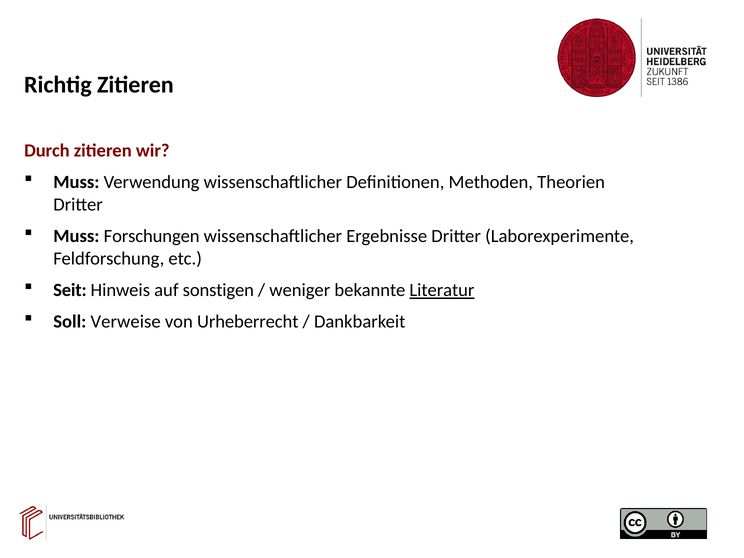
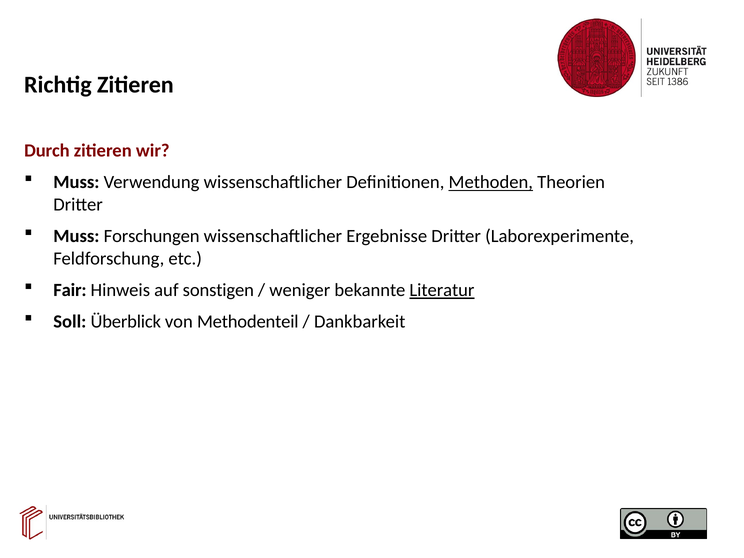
Methoden underline: none -> present (491, 182)
Seit: Seit -> Fair (70, 290)
Verweise: Verweise -> Überblick (126, 322)
Urheberrecht: Urheberrecht -> Methodenteil (248, 322)
